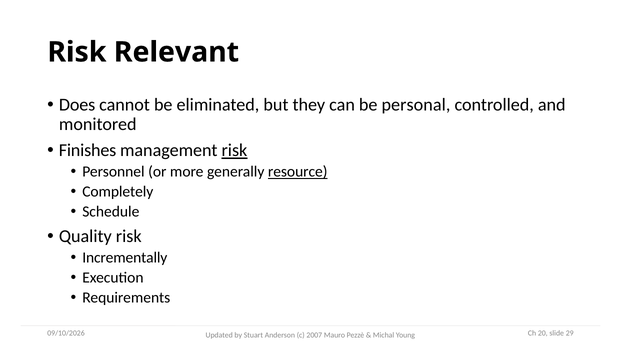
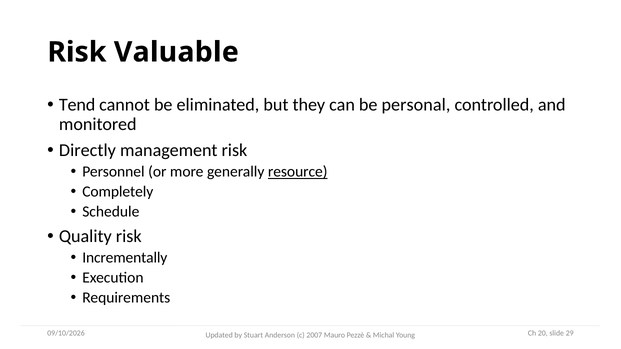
Relevant: Relevant -> Valuable (176, 52)
Does: Does -> Tend (77, 105)
Finishes: Finishes -> Directly (87, 151)
risk underline: present -> none (234, 151)
